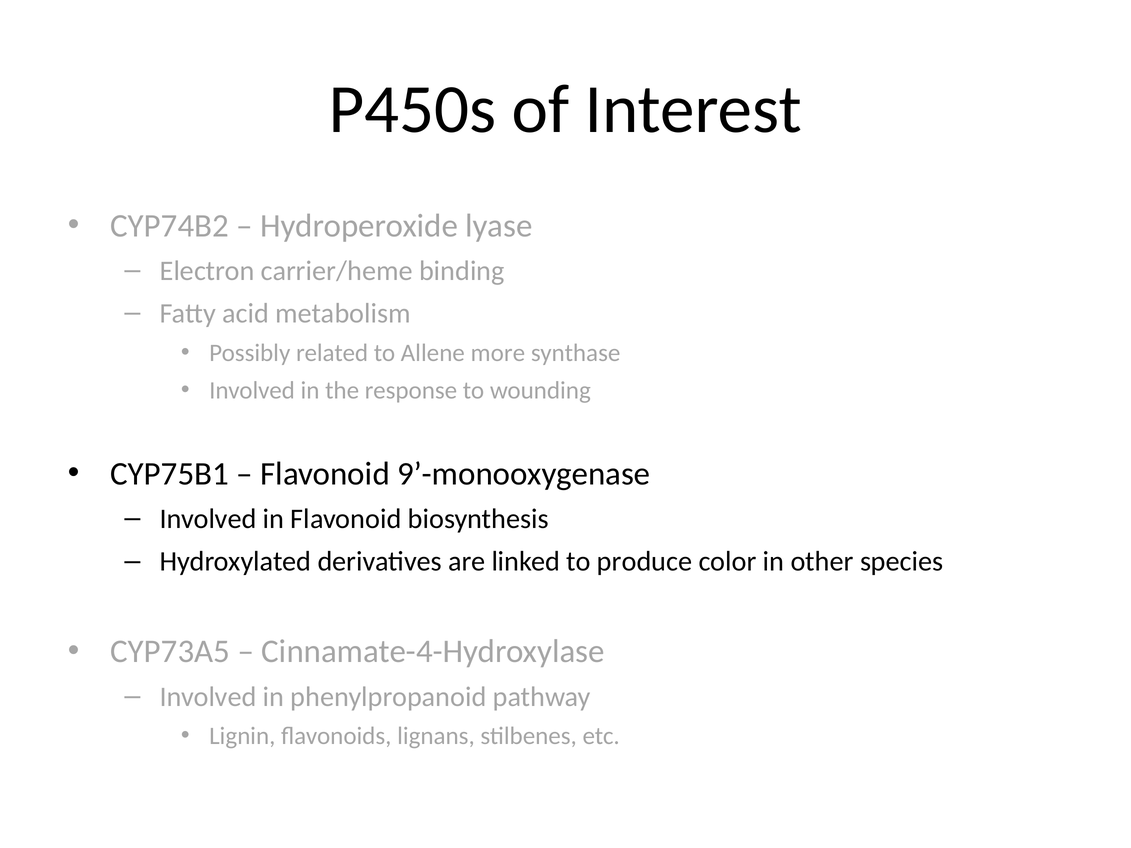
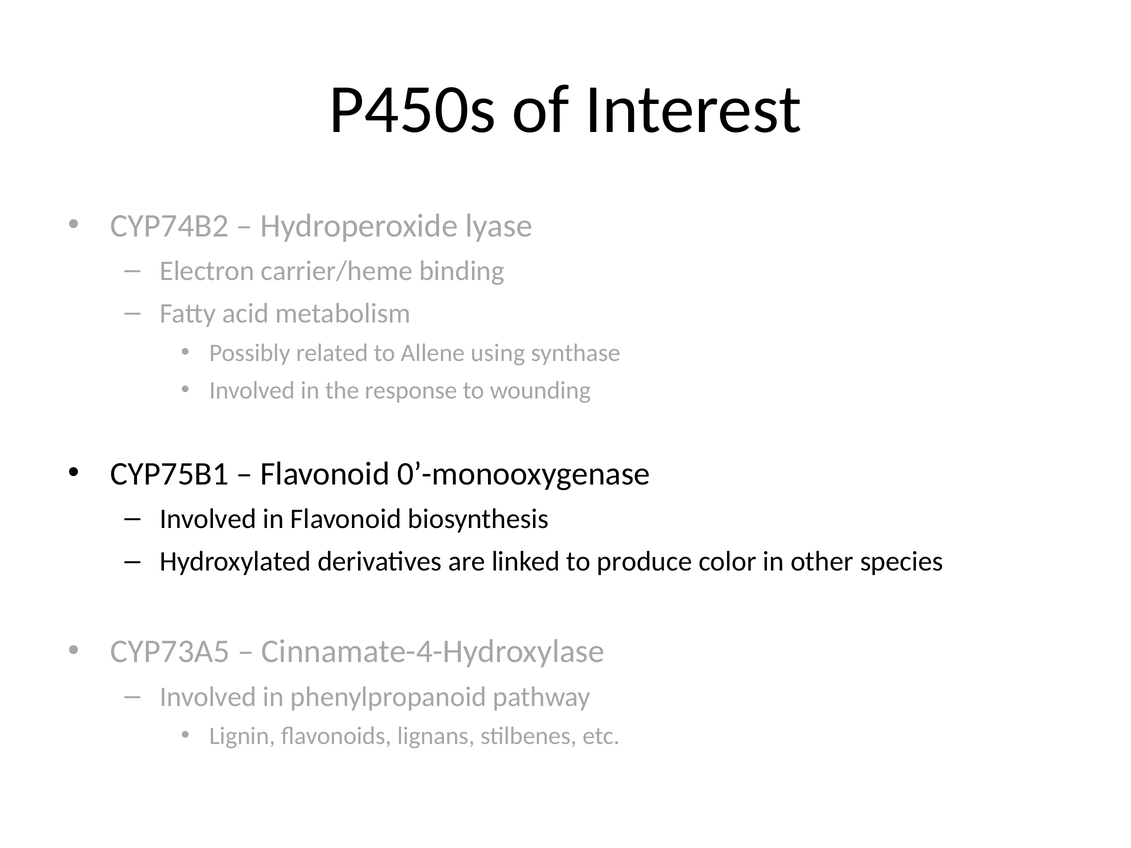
more: more -> using (498, 353)
9’-monooxygenase: 9’-monooxygenase -> 0’-monooxygenase (524, 474)
